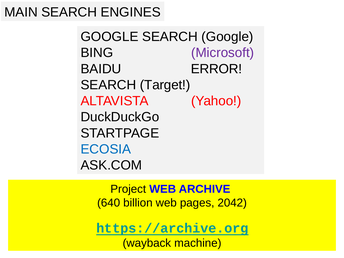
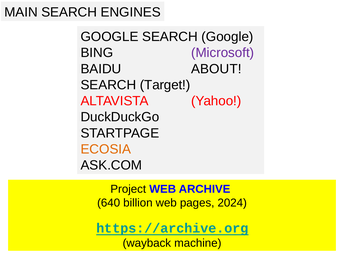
ERROR: ERROR -> ABOUT (216, 69)
ECOSIA colour: blue -> orange (106, 149)
2042: 2042 -> 2024 (232, 203)
